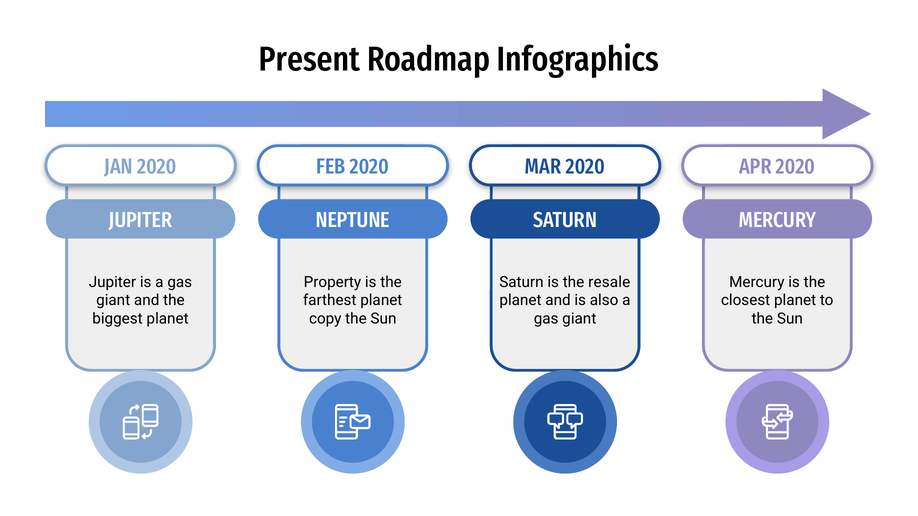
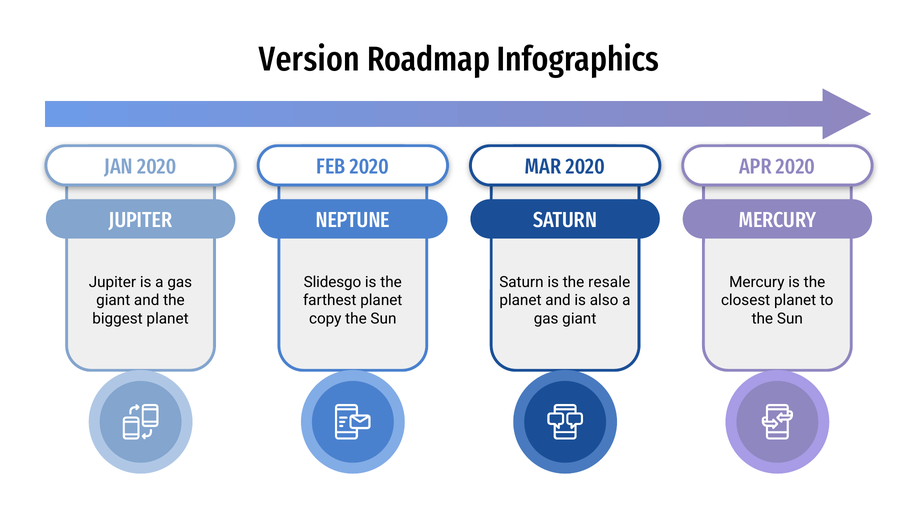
Present: Present -> Version (309, 60)
Property: Property -> Slidesgo (332, 282)
